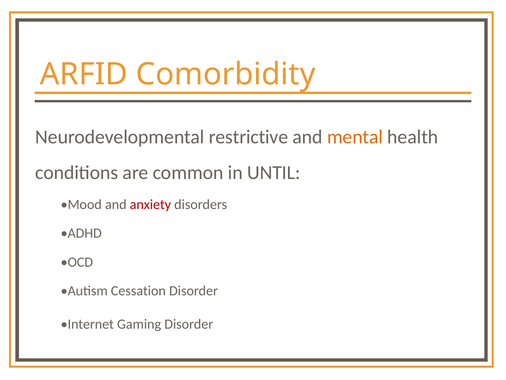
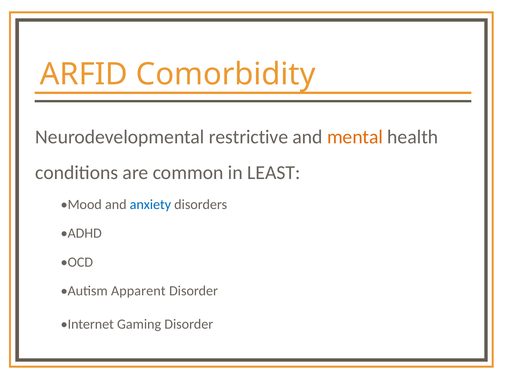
UNTIL: UNTIL -> LEAST (274, 172)
anxiety colour: red -> blue (150, 204)
Cessation: Cessation -> Apparent (138, 291)
